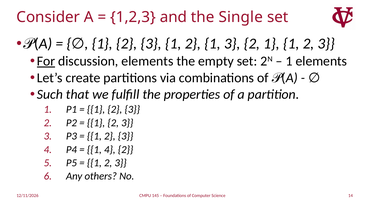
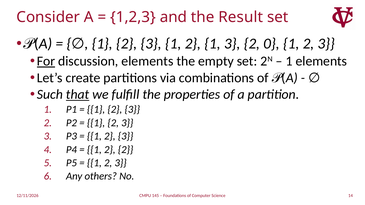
Single: Single -> Result (241, 17)
3 2 1: 1 -> 0 (272, 44)
that underline: none -> present (78, 95)
4: 4 -> 2 (110, 150)
